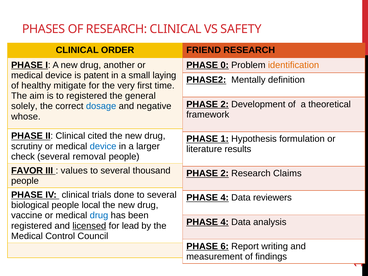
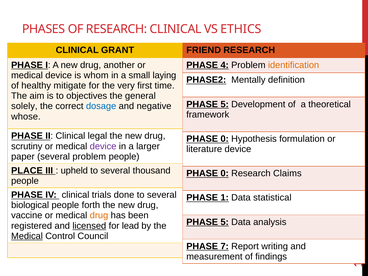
SAFETY: SAFETY -> ETHICS (241, 29)
ORDER: ORDER -> GRANT (118, 50)
0: 0 -> 4 (225, 65)
patent: patent -> whom (96, 75)
to registered: registered -> objectives (87, 96)
2: 2 -> 5 (225, 104)
cited: cited -> legal (97, 136)
1: 1 -> 0 (225, 139)
device colour: blue -> purple (103, 146)
literature results: results -> device (238, 149)
check: check -> paper (23, 157)
several removal: removal -> problem (89, 157)
FAVOR: FAVOR -> PLACE (27, 171)
values: values -> upheld (74, 171)
2: 2 -> 0 (225, 173)
4: 4 -> 1 (225, 198)
reviewers: reviewers -> statistical (272, 198)
local: local -> forth (91, 205)
drug colour: blue -> orange (99, 215)
4: 4 -> 5 (225, 222)
Medical underline: none -> present (27, 236)
6: 6 -> 7 (225, 246)
